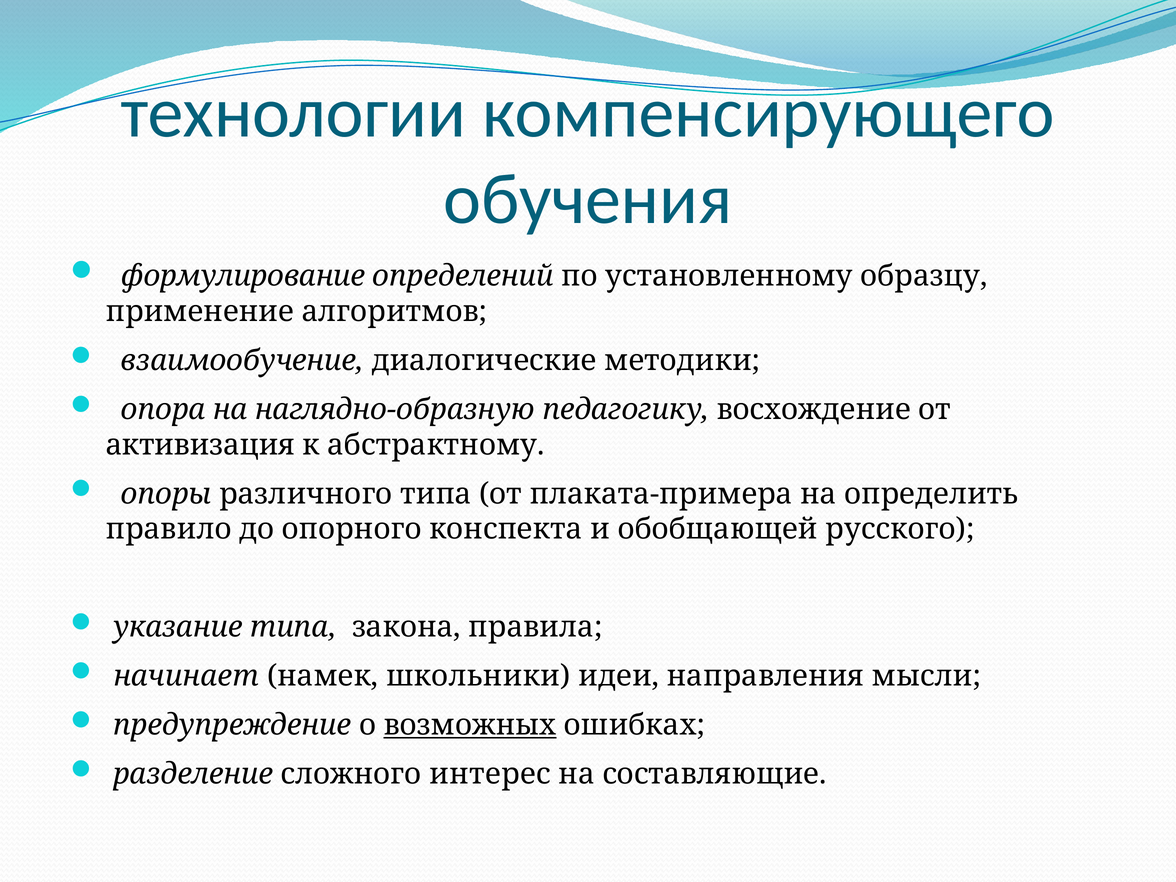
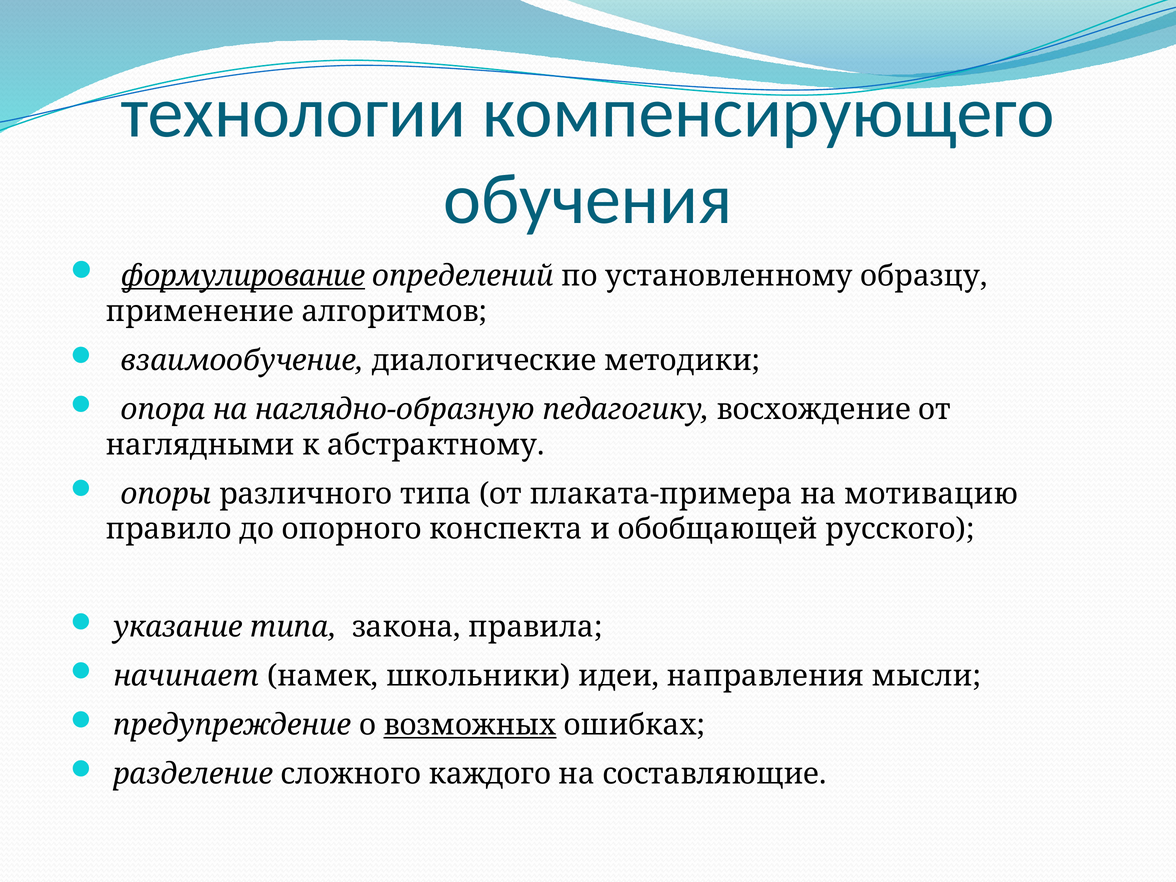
формулирование underline: none -> present (243, 276)
активизация: активизация -> наглядными (200, 445)
определить: определить -> мотивацию (931, 494)
интерес: интерес -> каждого (490, 774)
